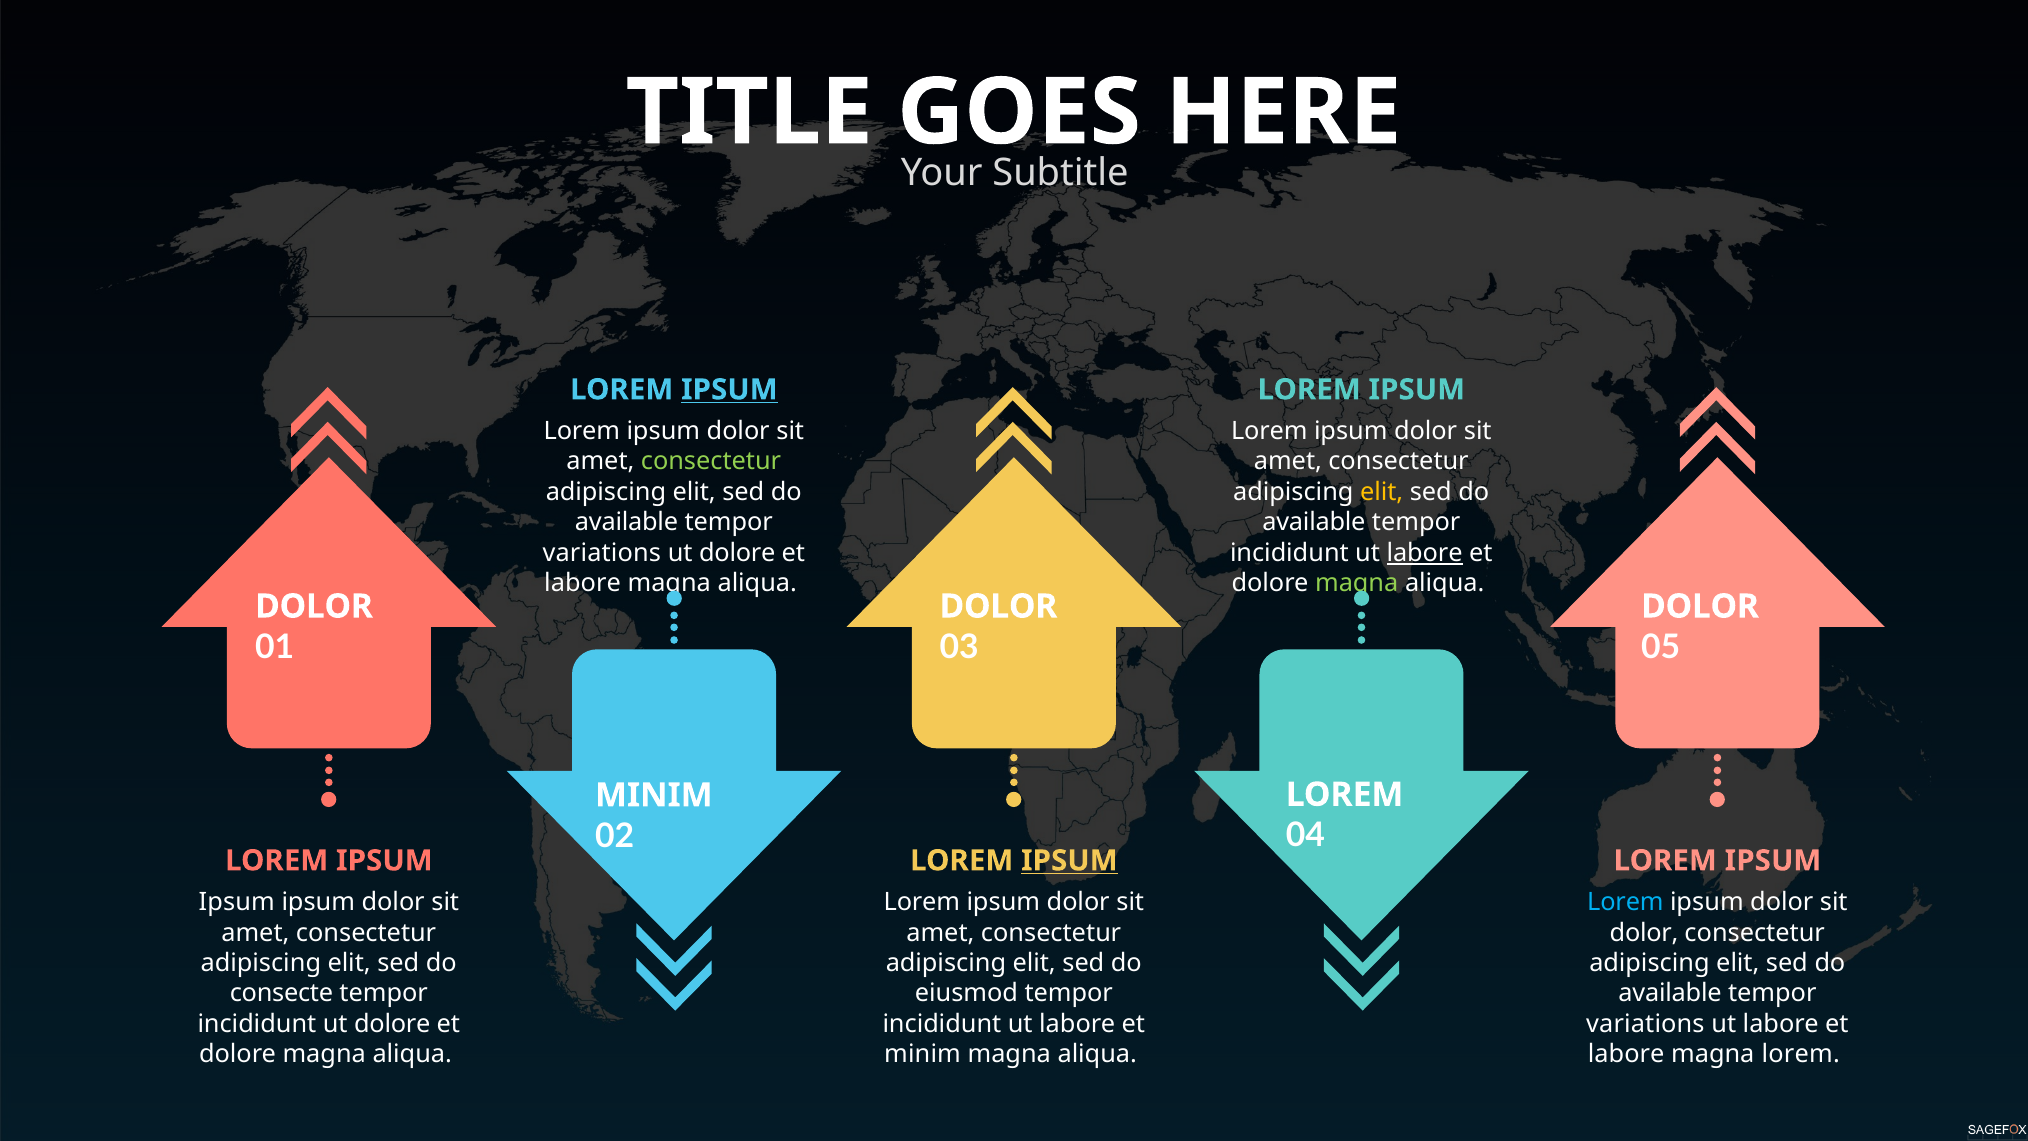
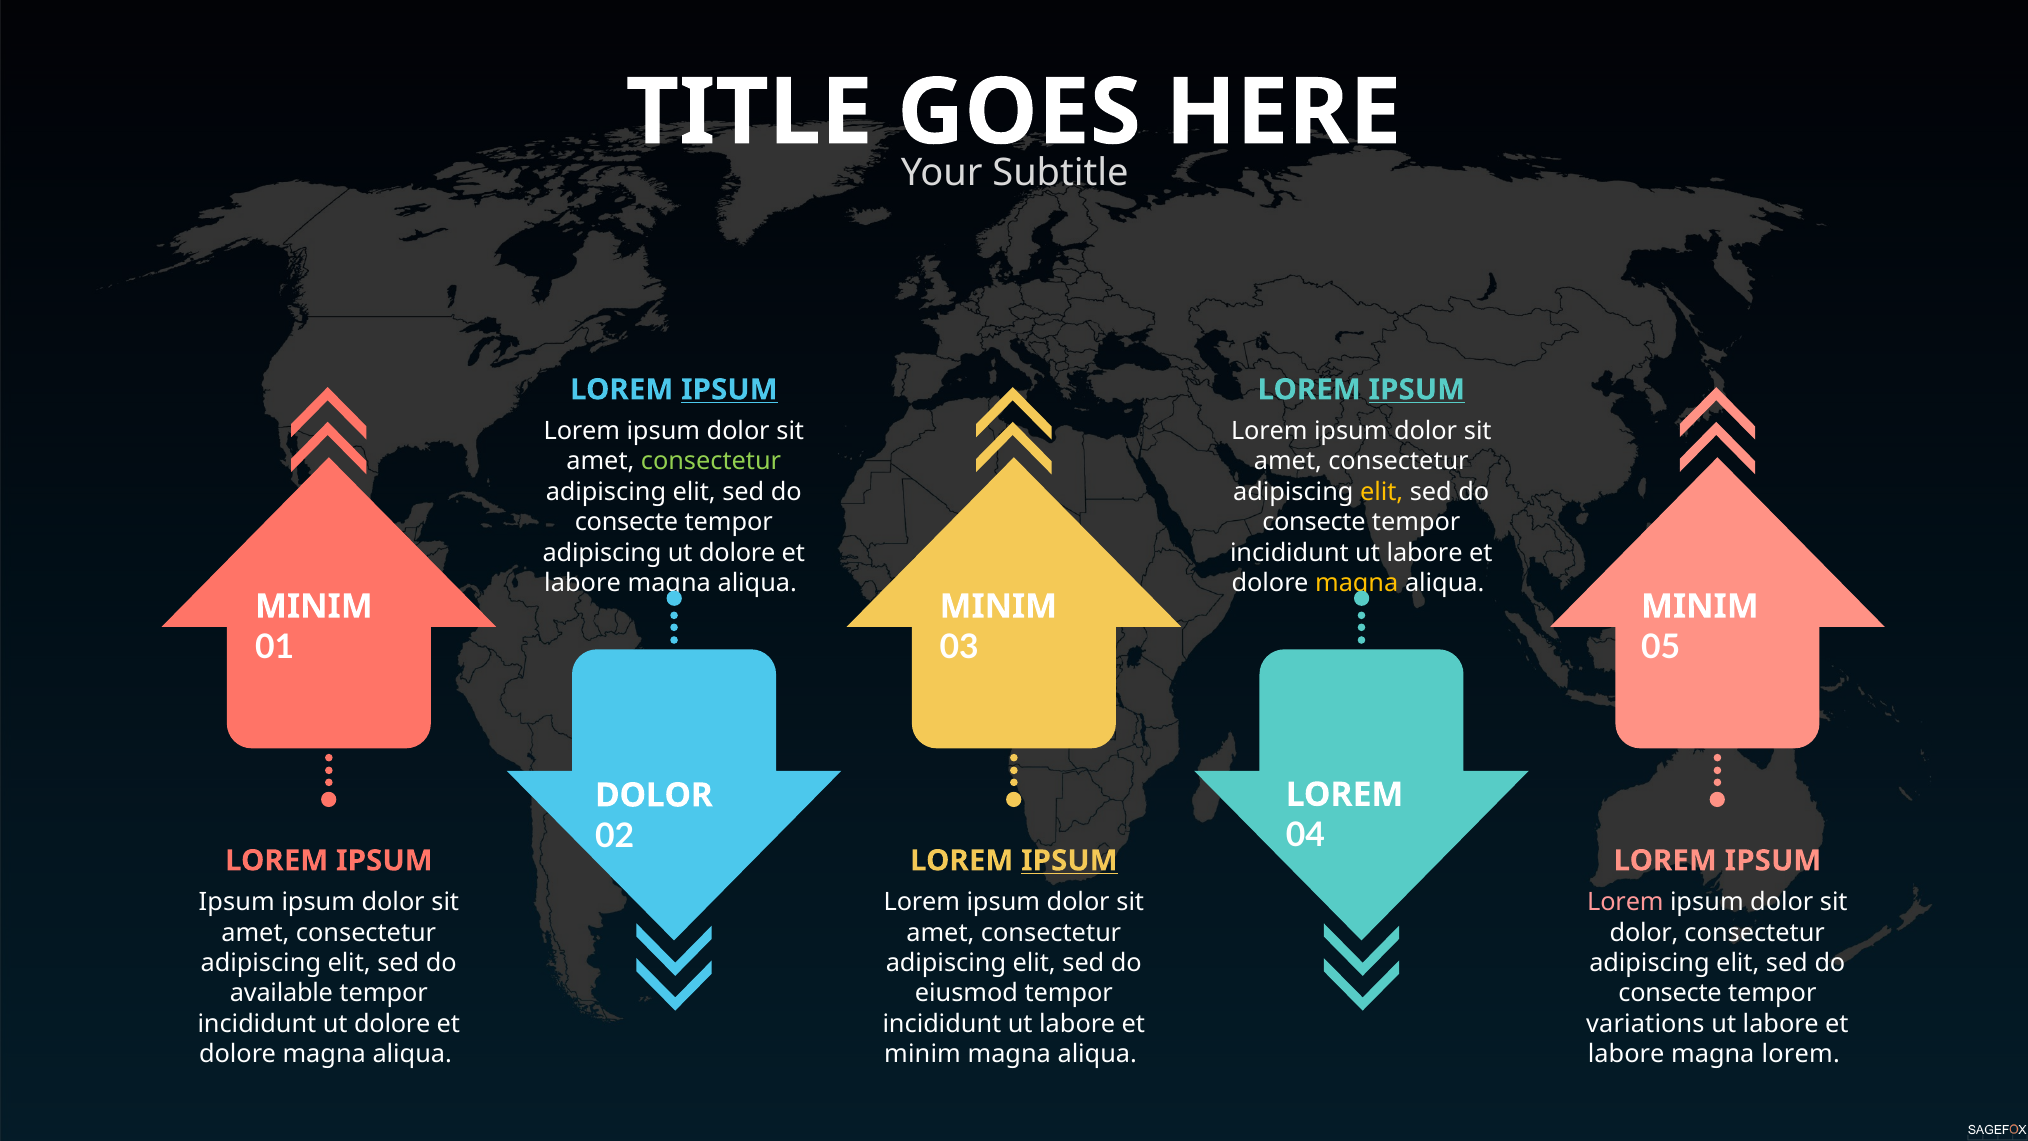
IPSUM underline: none -> present (1417, 390)
available: available -> consecte (627, 522)
available: available -> consecte (1314, 522)
variations: variations -> adipiscing (602, 553)
labore underline: present -> none (1425, 553)
magna colour: light green -> yellow (1357, 583)
DOLOR: DOLOR -> MINIM (314, 606)
DOLOR: DOLOR -> MINIM (998, 606)
DOLOR: DOLOR -> MINIM (1700, 606)
MINIM: MINIM -> DOLOR (654, 795)
Lorem colour: light blue -> pink (1625, 902)
consecte: consecte -> available (281, 993)
available: available -> consecte (1670, 993)
